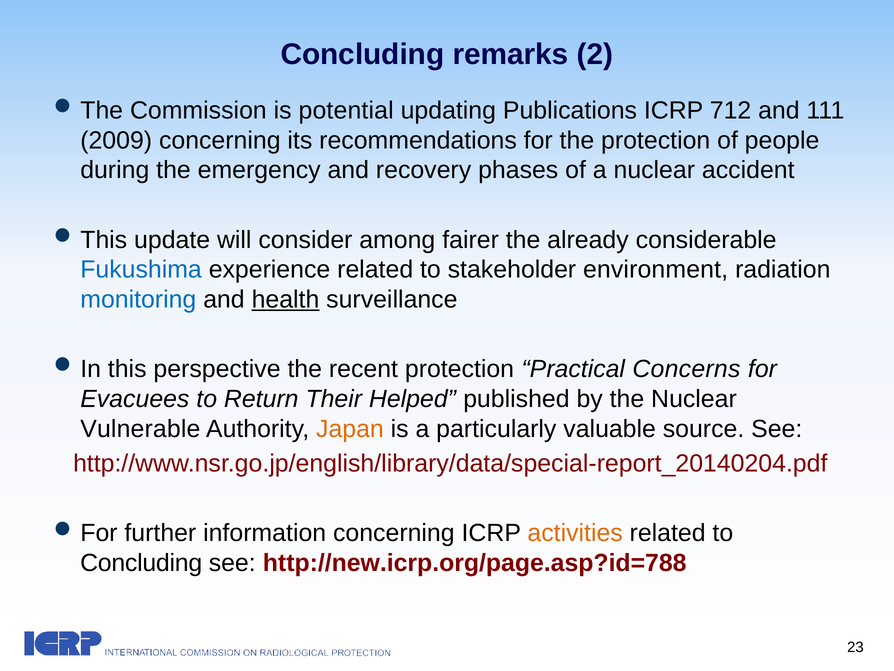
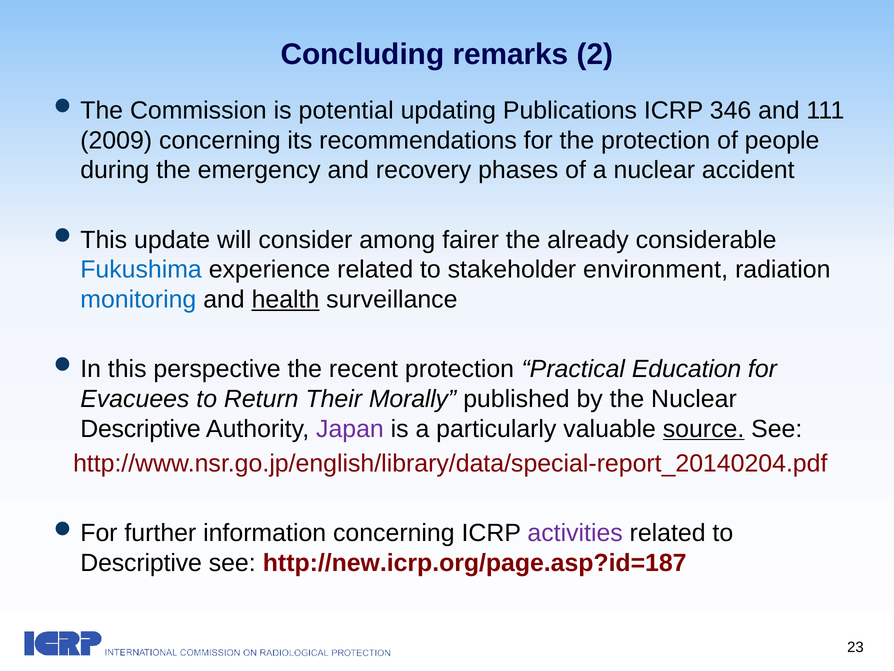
712: 712 -> 346 (731, 111)
Concerns: Concerns -> Education (687, 369)
Helped: Helped -> Morally (413, 399)
Vulnerable: Vulnerable -> Descriptive (141, 428)
Japan colour: orange -> purple (350, 428)
source underline: none -> present (704, 428)
activities colour: orange -> purple (575, 533)
Concluding: Concluding -> Descriptive (141, 563)
http://new.icrp.org/page.asp?id=788: http://new.icrp.org/page.asp?id=788 -> http://new.icrp.org/page.asp?id=187 (475, 563)
